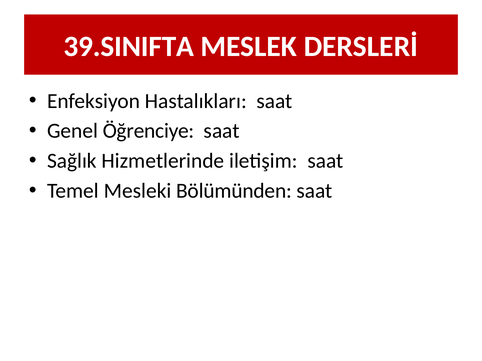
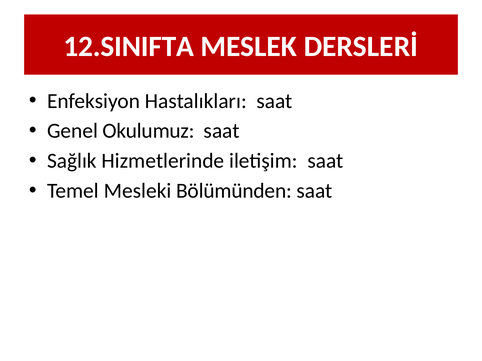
39.SINIFTA: 39.SINIFTA -> 12.SINIFTA (129, 47)
Öğrenciye: Öğrenciye -> Okulumuz (149, 131)
